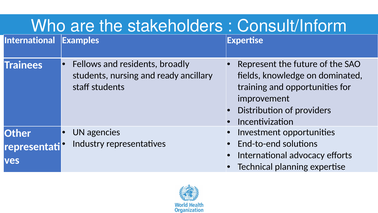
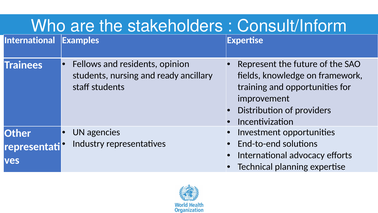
broadly: broadly -> opinion (174, 64)
dominated: dominated -> framework (341, 75)
